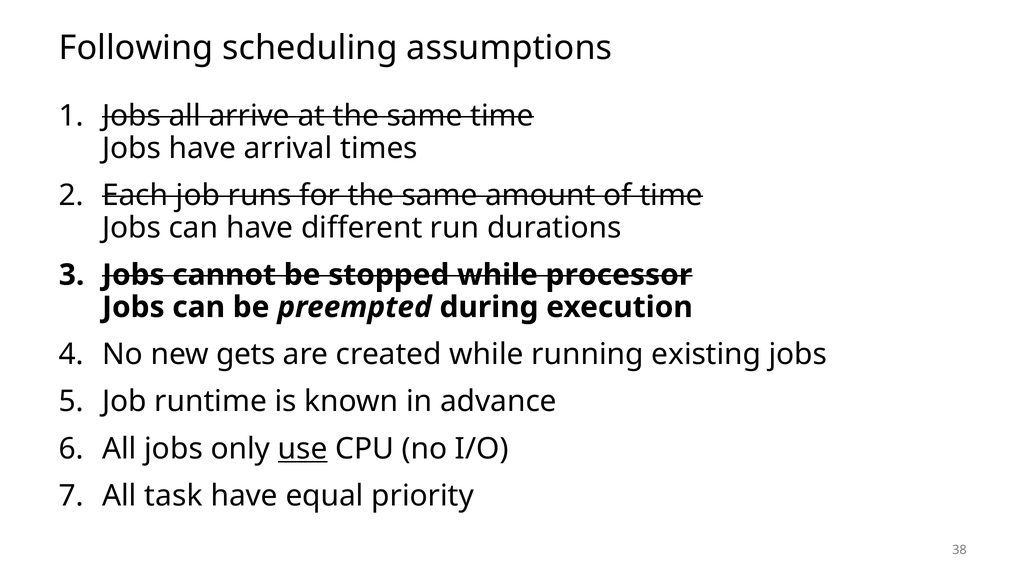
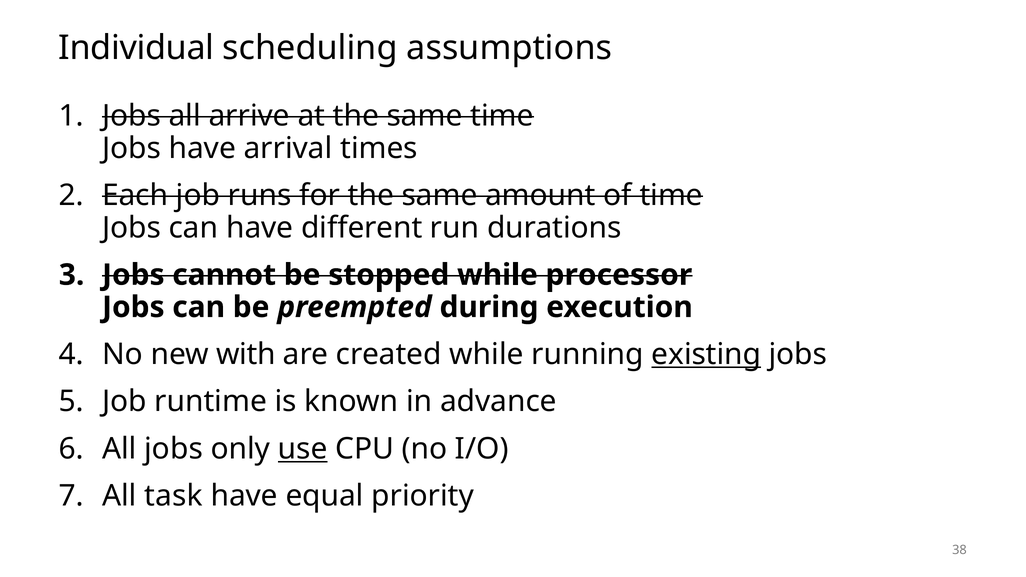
Following: Following -> Individual (136, 48)
gets: gets -> with (246, 354)
existing underline: none -> present (706, 354)
